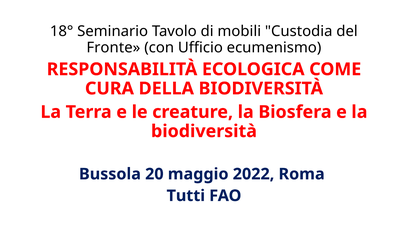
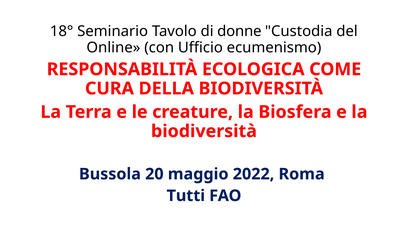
mobili: mobili -> donne (239, 31)
Fronte: Fronte -> Online (113, 48)
